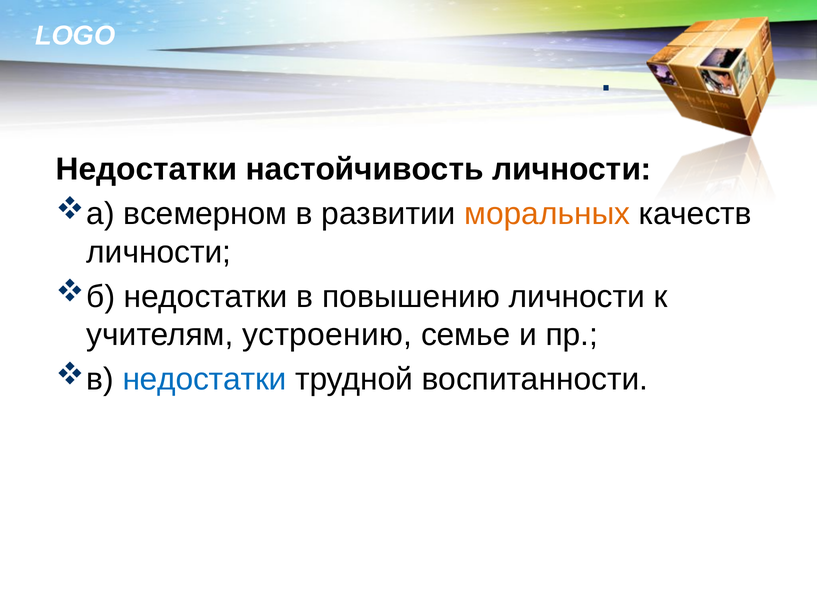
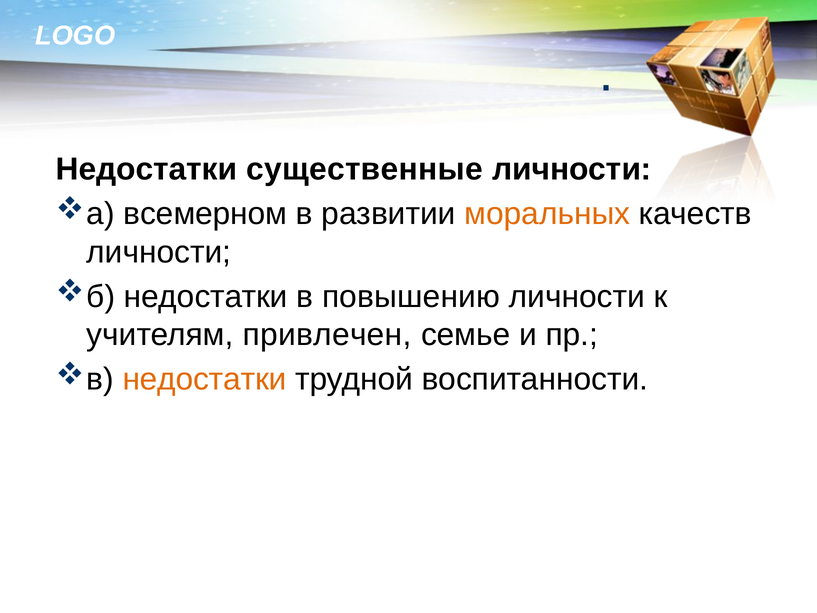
настойчивость: настойчивость -> существенные (365, 169)
устроению: устроению -> привлечен (327, 335)
недостатки colour: blue -> orange (205, 379)
